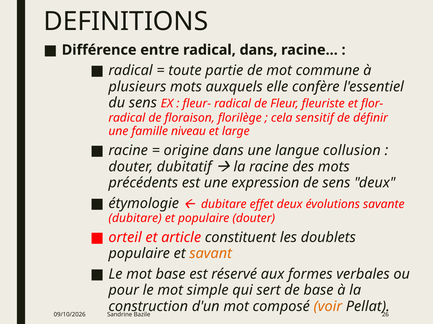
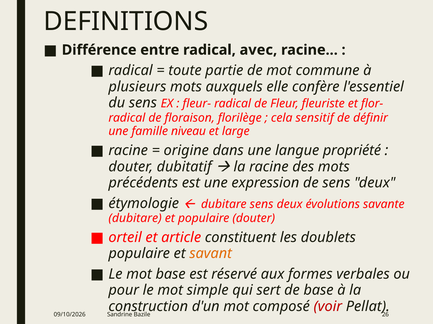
radical dans: dans -> avec (258, 50)
collusion: collusion -> propriété (352, 151)
dubitare effet: effet -> sens (262, 205)
voir colour: orange -> red (328, 307)
